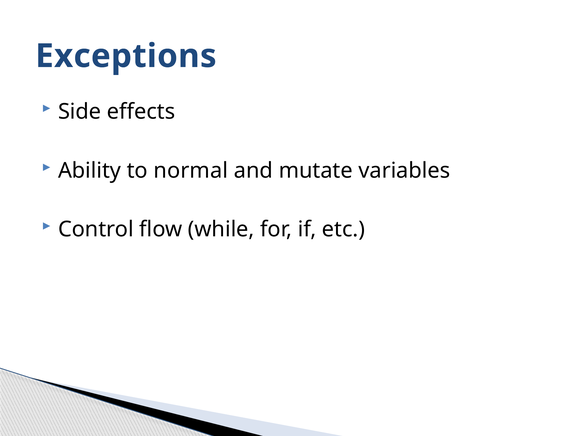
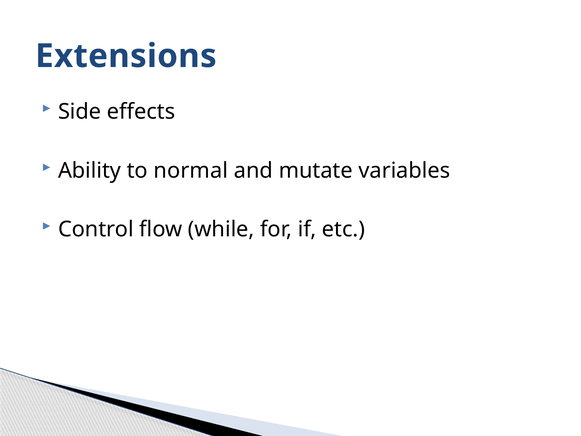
Exceptions: Exceptions -> Extensions (126, 56)
